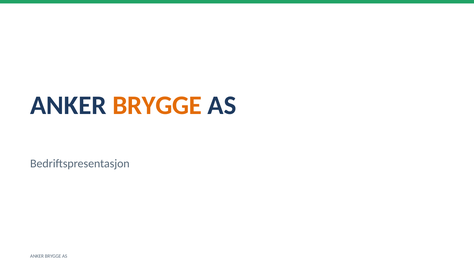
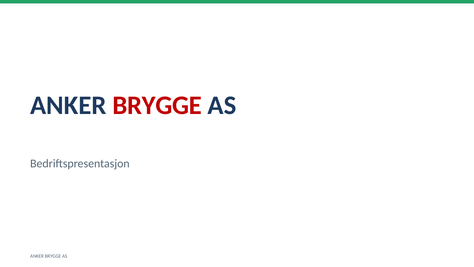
BRYGGE colour: orange -> red (157, 105)
